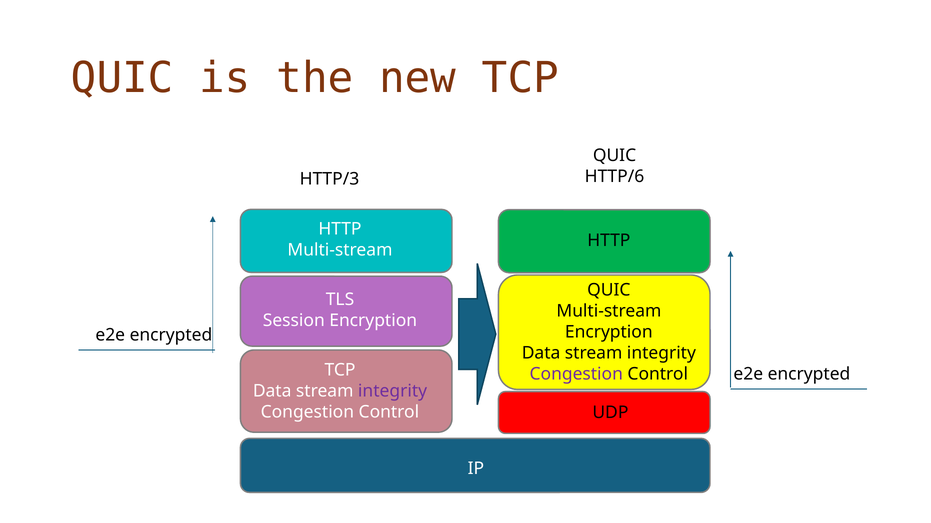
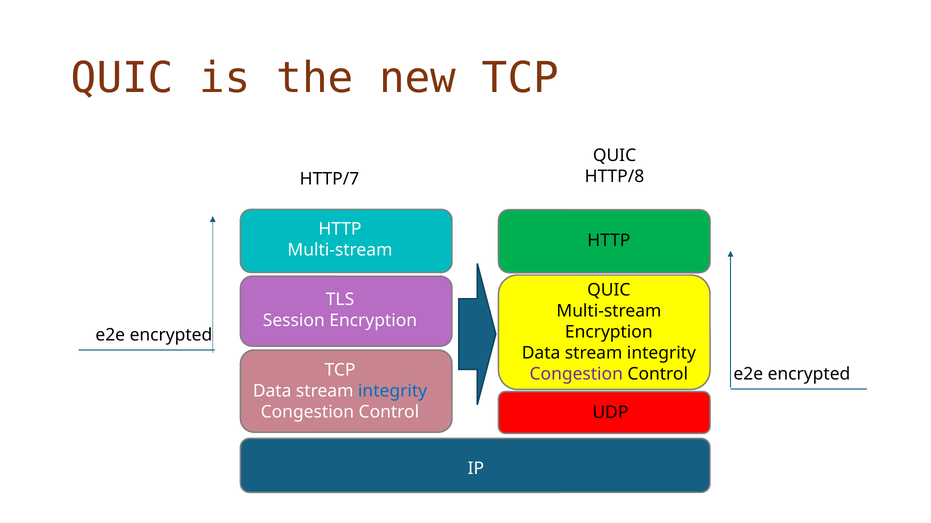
HTTP/6: HTTP/6 -> HTTP/8 (614, 177)
HTTP/3: HTTP/3 -> HTTP/7 (329, 179)
integrity colour: purple -> blue (393, 392)
